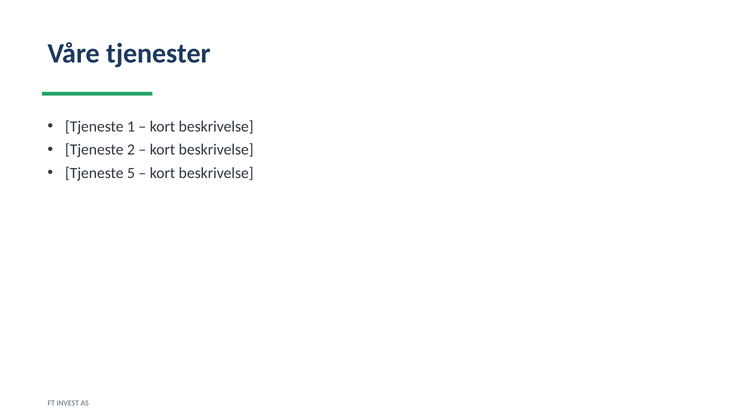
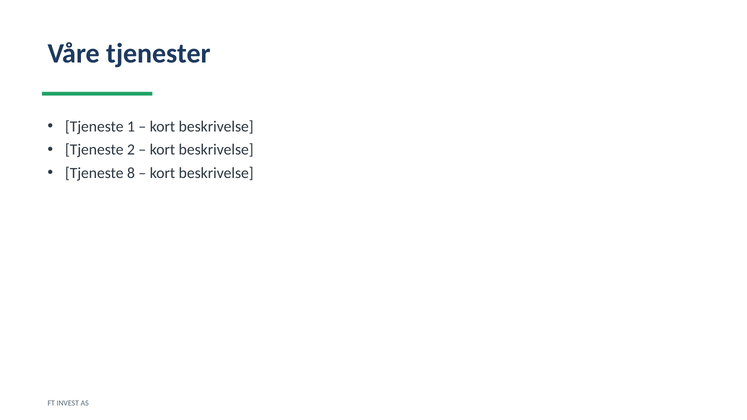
5: 5 -> 8 (131, 173)
